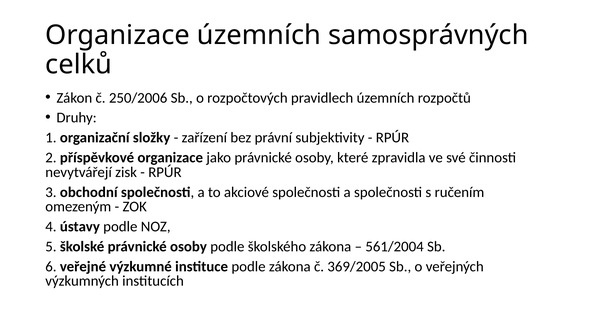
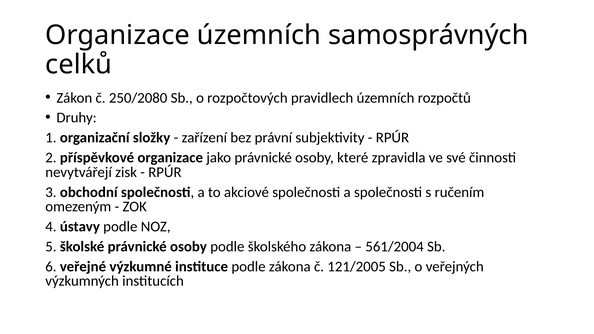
250/2006: 250/2006 -> 250/2080 (138, 98)
369/2005: 369/2005 -> 121/2005 (357, 267)
